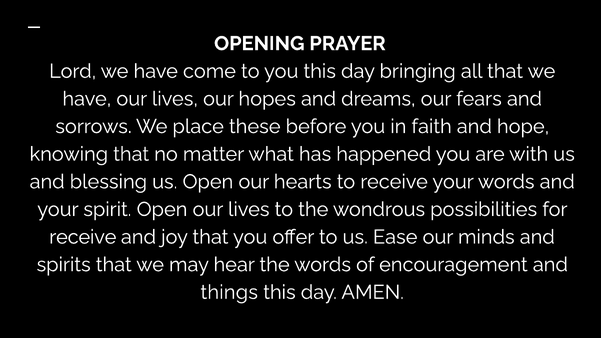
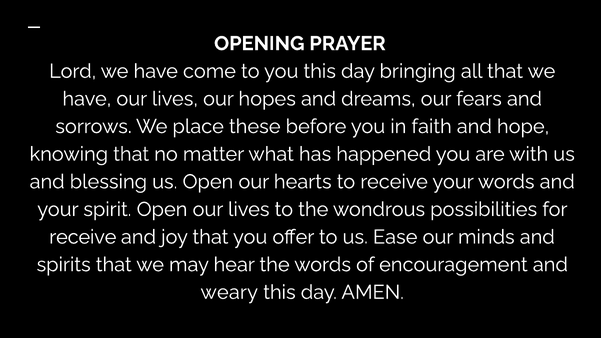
things: things -> weary (229, 292)
